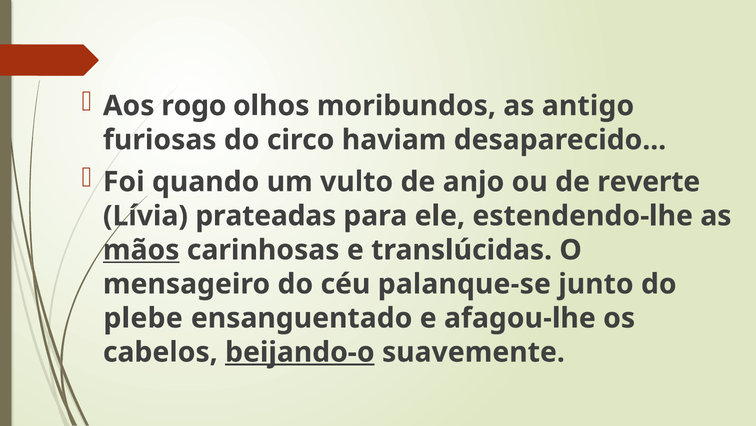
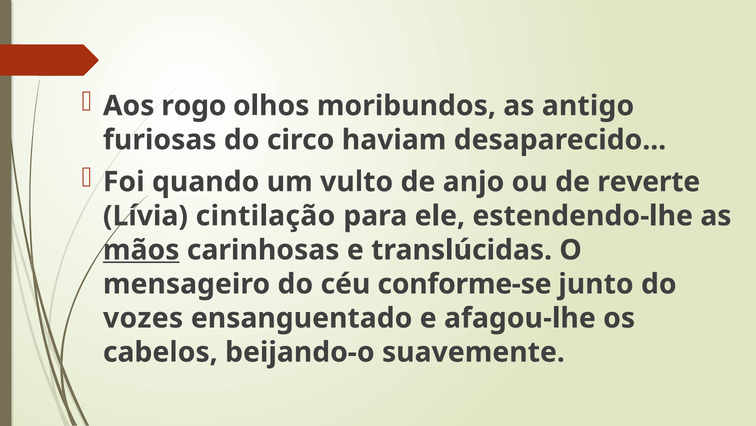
prateadas: prateadas -> cintilação (265, 216)
palanque-se: palanque-se -> conforme-se (465, 284)
plebe: plebe -> vozes (143, 318)
beijando-o underline: present -> none (300, 352)
